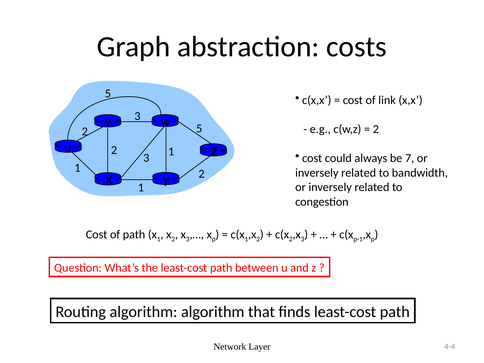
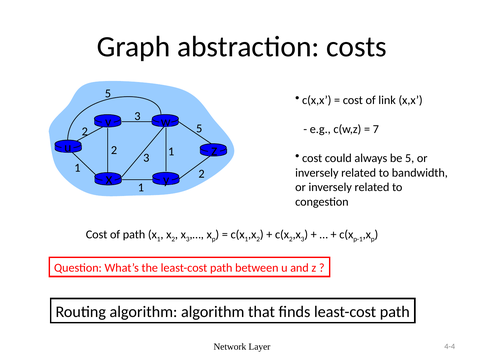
2: 2 -> 7 (376, 129)
be 7: 7 -> 5 (410, 158)
